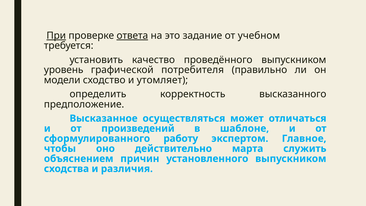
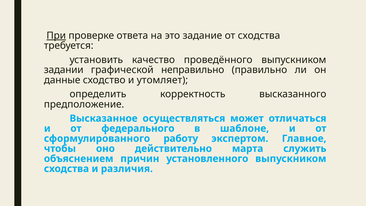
ответа underline: present -> none (132, 36)
от учебном: учебном -> сходства (259, 36)
уровень: уровень -> задании (64, 70)
потребителя: потребителя -> неправильно (193, 70)
модели: модели -> данные (62, 80)
произведений: произведений -> федерального (138, 128)
